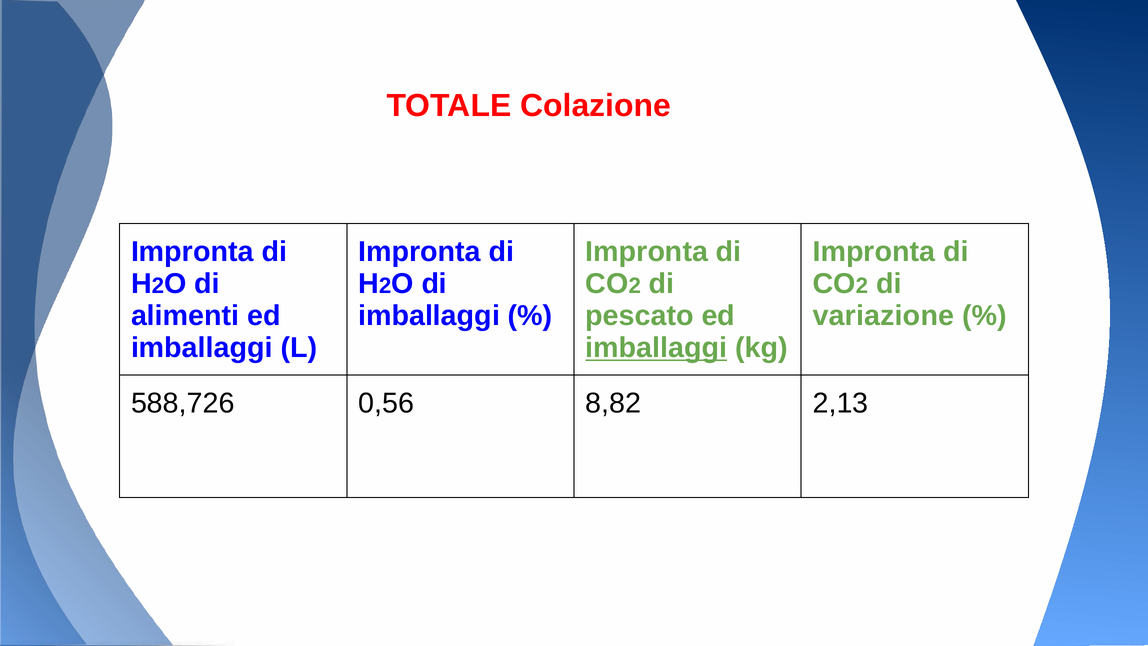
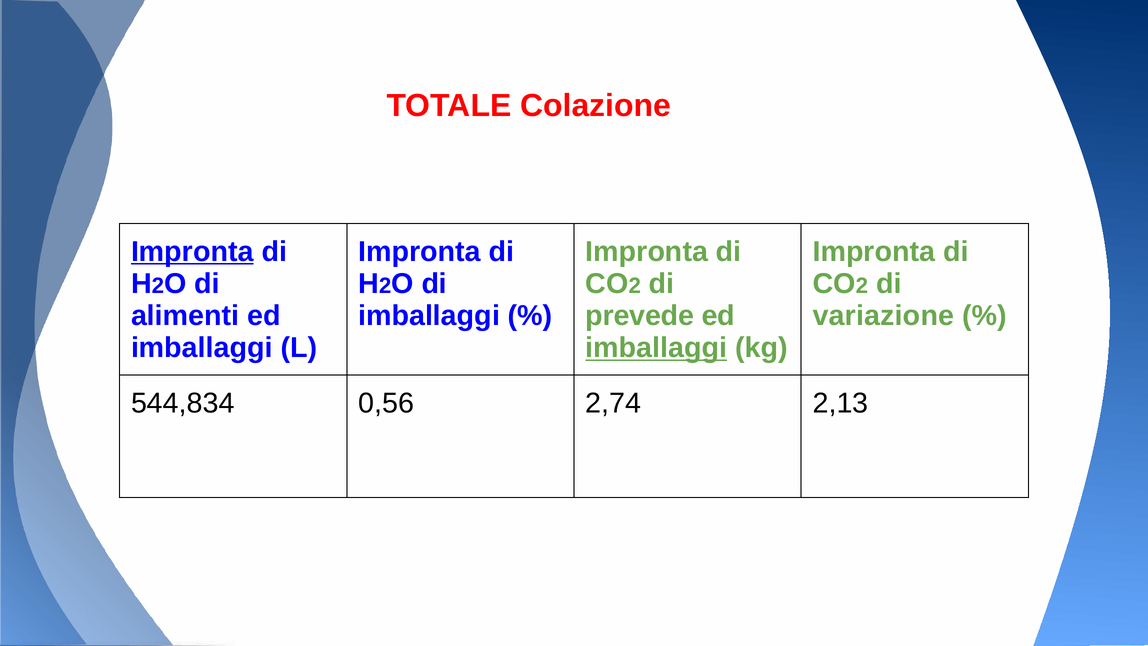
Impronta underline: none -> present (192, 251)
pescato: pescato -> prevede (640, 316)
588,726: 588,726 -> 544,834 (183, 403)
8,82: 8,82 -> 2,74 (613, 403)
